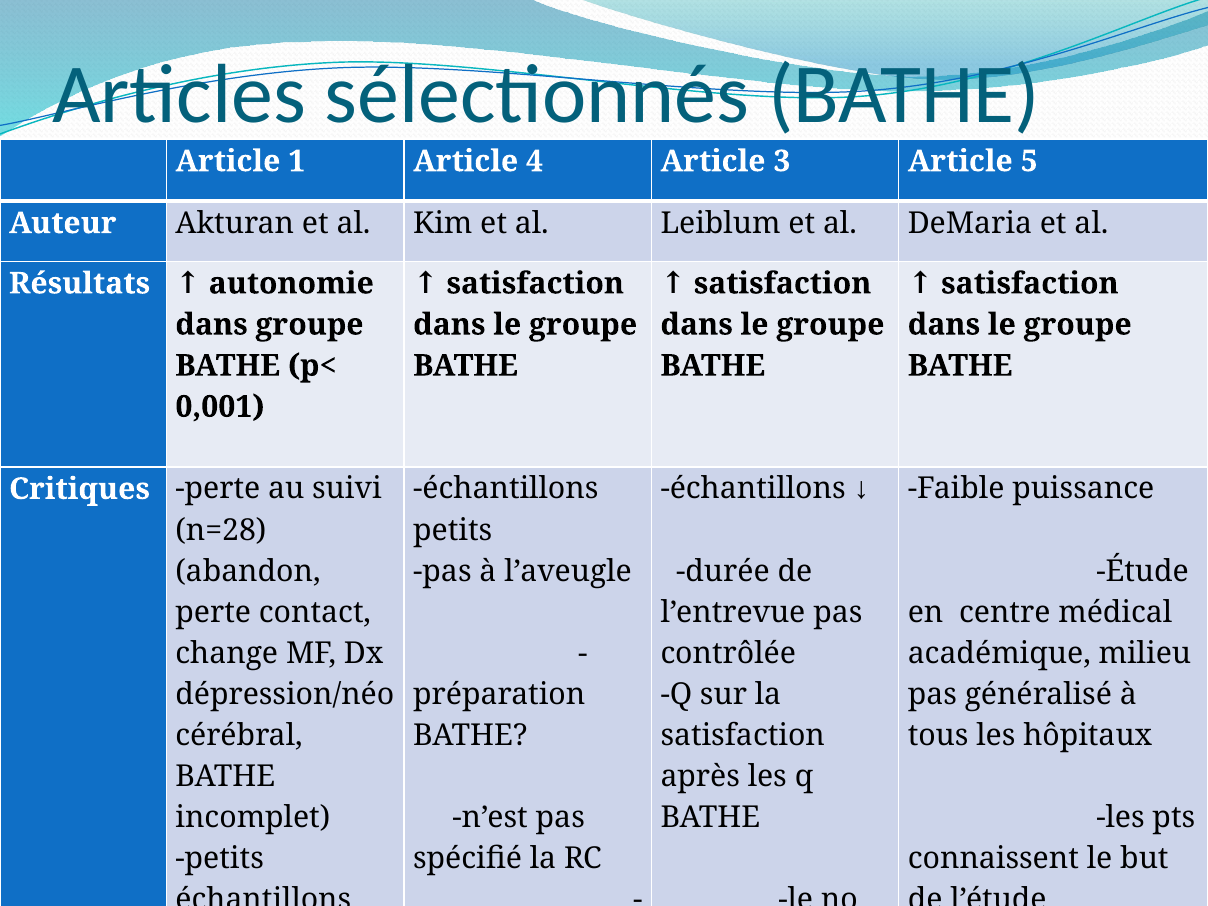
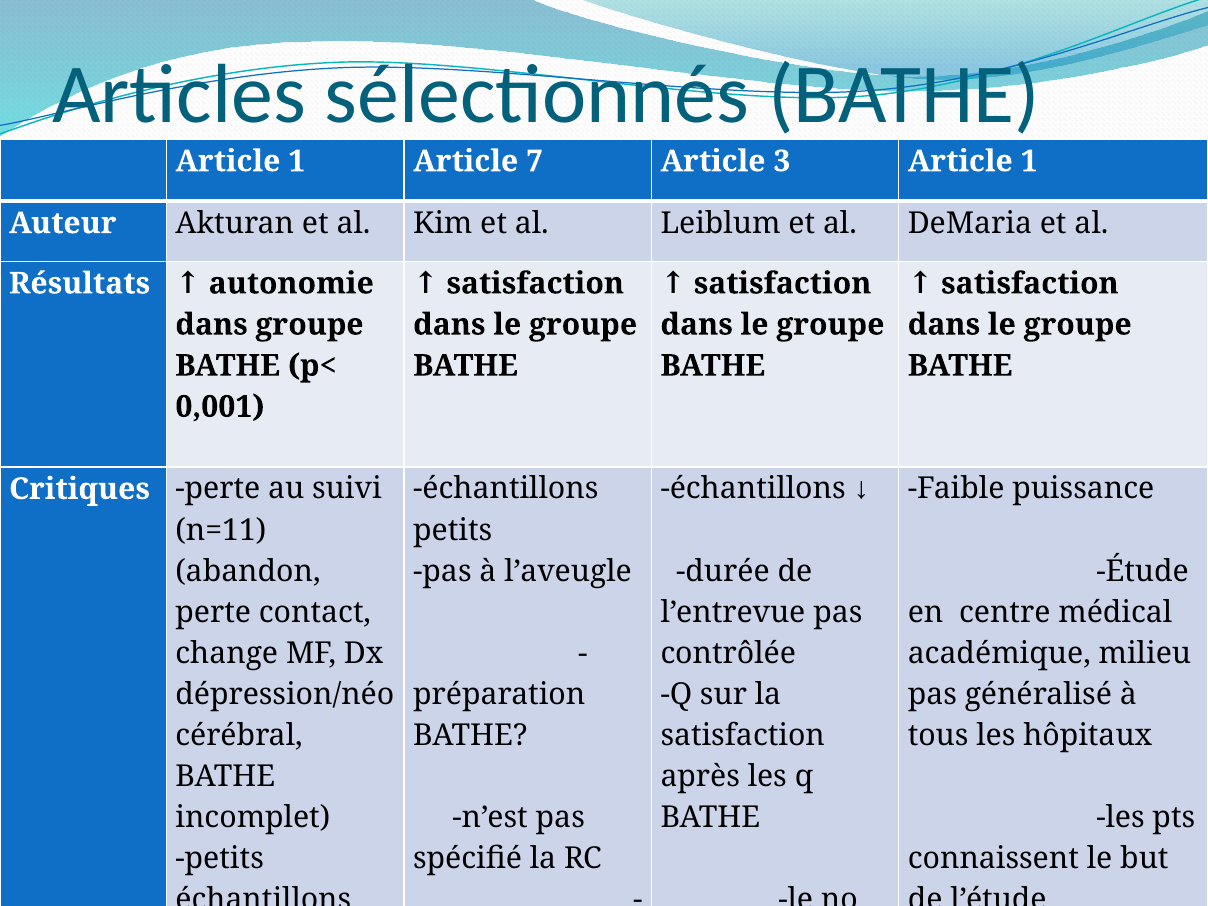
4: 4 -> 7 (535, 161)
3 Article 5: 5 -> 1 (1029, 161)
n=28: n=28 -> n=11 (221, 530)
